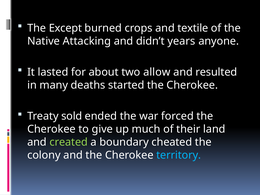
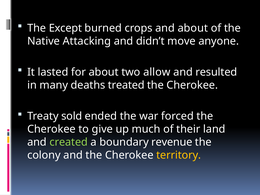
and textile: textile -> about (193, 28)
years: years -> move (181, 41)
started: started -> treated (126, 85)
cheated: cheated -> revenue (172, 142)
territory colour: light blue -> yellow (179, 155)
